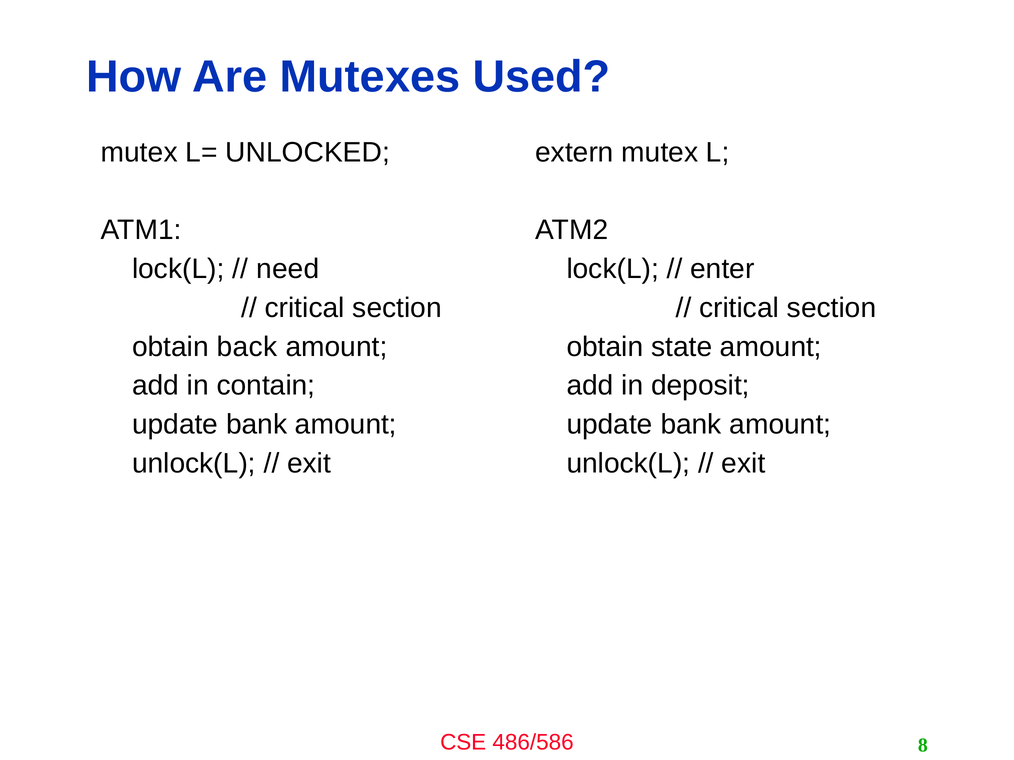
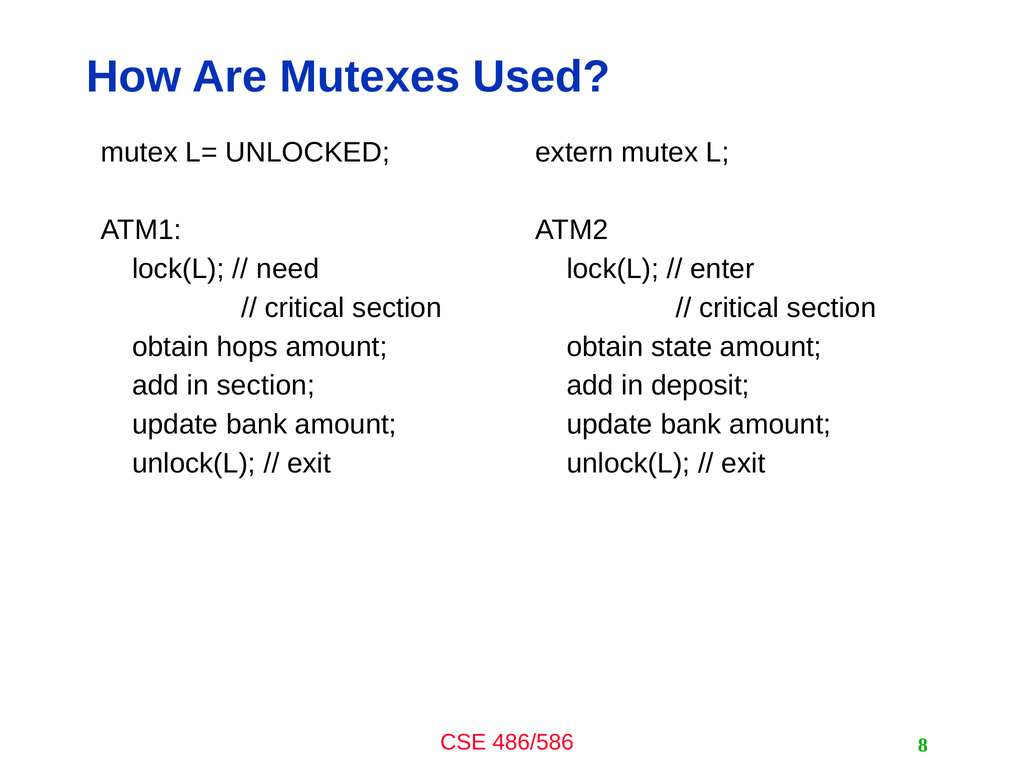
back: back -> hops (247, 347)
in contain: contain -> section (266, 386)
